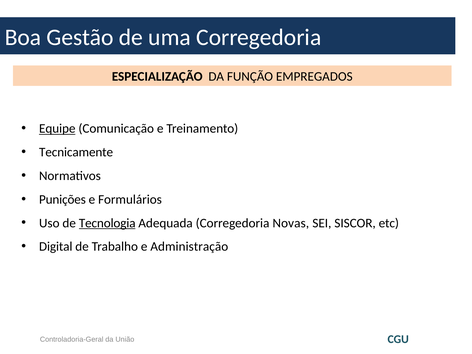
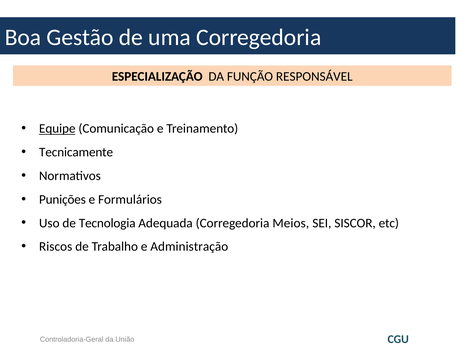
EMPREGADOS: EMPREGADOS -> RESPONSÁVEL (314, 77)
Tecnologia underline: present -> none (107, 223)
Novas: Novas -> Meios (291, 223)
Digital: Digital -> Riscos (56, 247)
